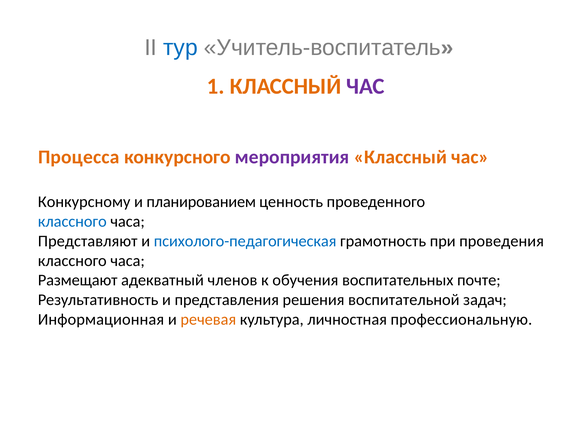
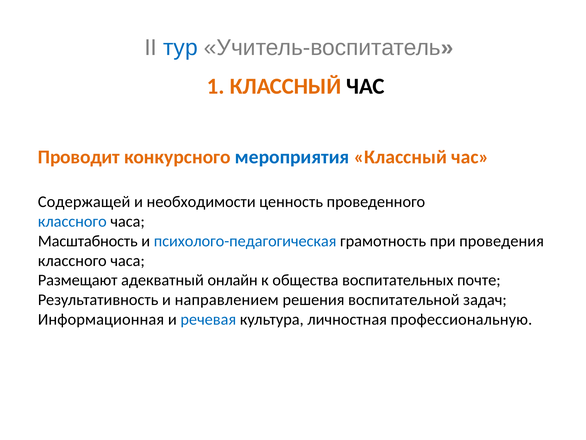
ЧАС colour: purple -> black (365, 86)
Процесса: Процесса -> Проводит (79, 157)
мероприятия colour: purple -> blue (292, 157)
Конкурсному: Конкурсному -> Содержащей (84, 202)
планированием: планированием -> необходимости (201, 202)
Представляют: Представляют -> Масштабность (88, 241)
членов: членов -> онлайн (233, 280)
обучения: обучения -> общества (305, 280)
представления: представления -> направлением (227, 299)
речевая colour: orange -> blue (208, 319)
